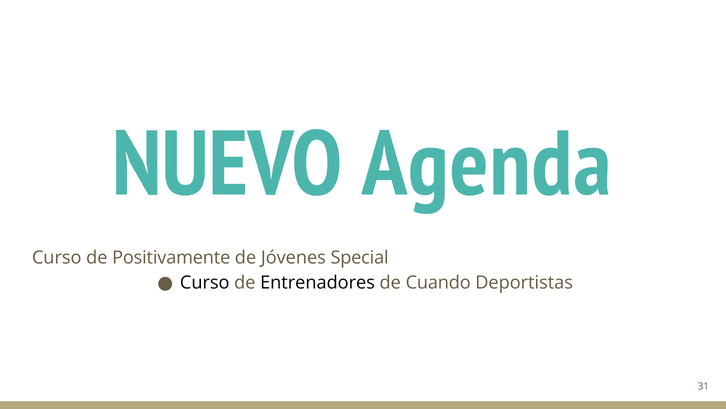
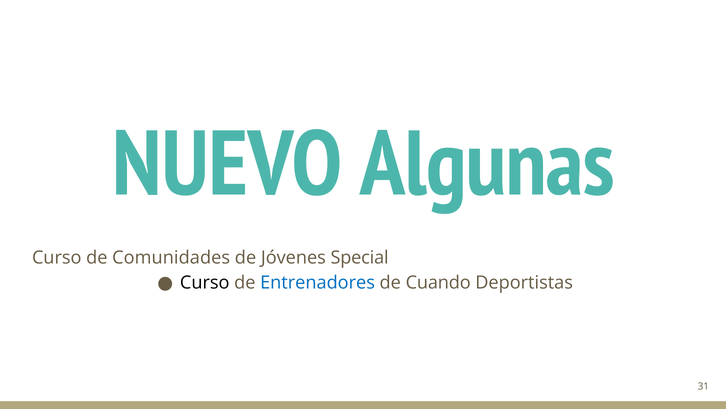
Agenda: Agenda -> Algunas (487, 164)
Positivamente: Positivamente -> Comunidades (171, 257)
Entrenadores colour: black -> blue (318, 282)
